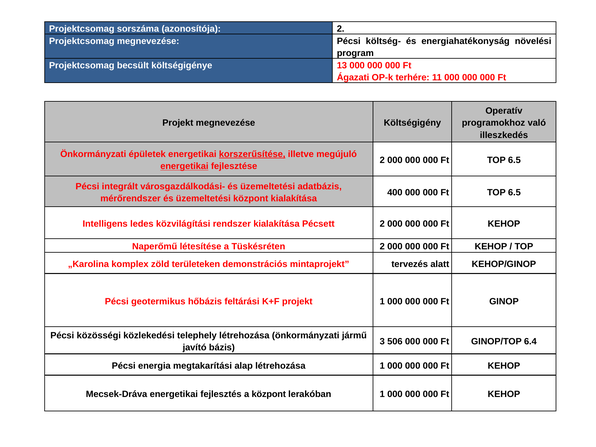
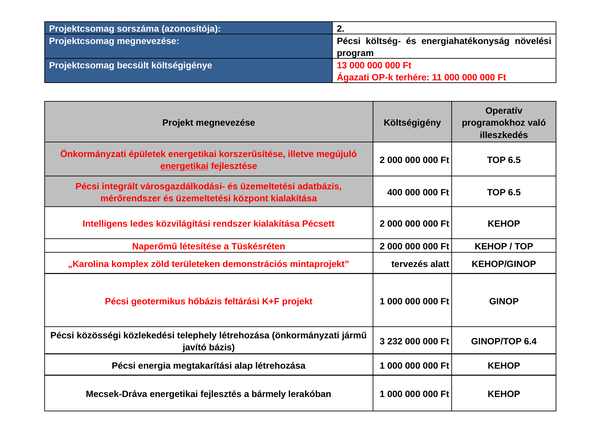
korszerűsítése underline: present -> none (252, 154)
506: 506 -> 232 (395, 342)
a központ: központ -> bármely (269, 394)
